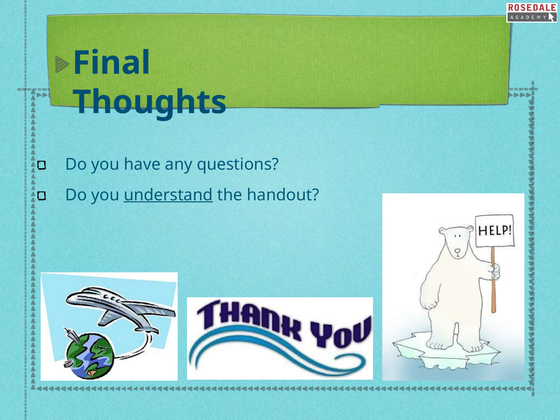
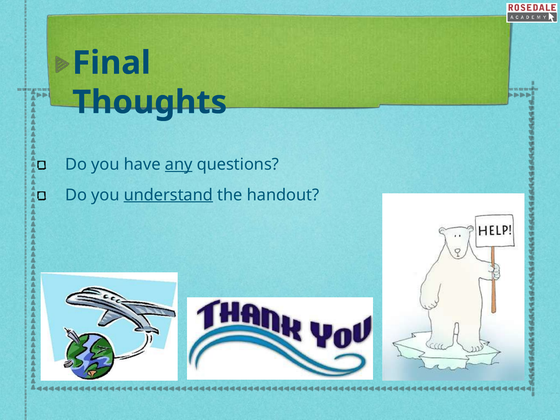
any underline: none -> present (179, 164)
